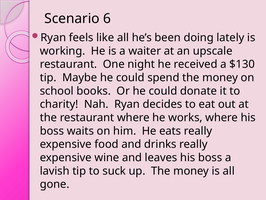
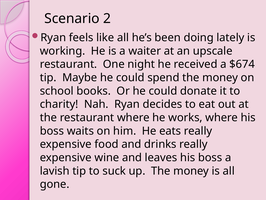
6: 6 -> 2 (107, 18)
$130: $130 -> $674 (242, 64)
